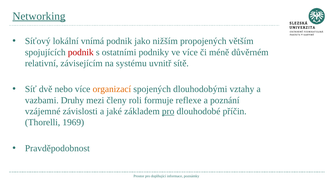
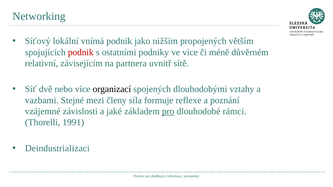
Networking underline: present -> none (39, 16)
systému: systému -> partnera (131, 63)
organizací colour: orange -> black (112, 89)
Druhy: Druhy -> Stejné (72, 100)
roli: roli -> síla (135, 100)
příčin: příčin -> rámci (235, 112)
1969: 1969 -> 1991 (73, 123)
Pravděpodobnost: Pravděpodobnost -> Deindustrializaci (57, 149)
